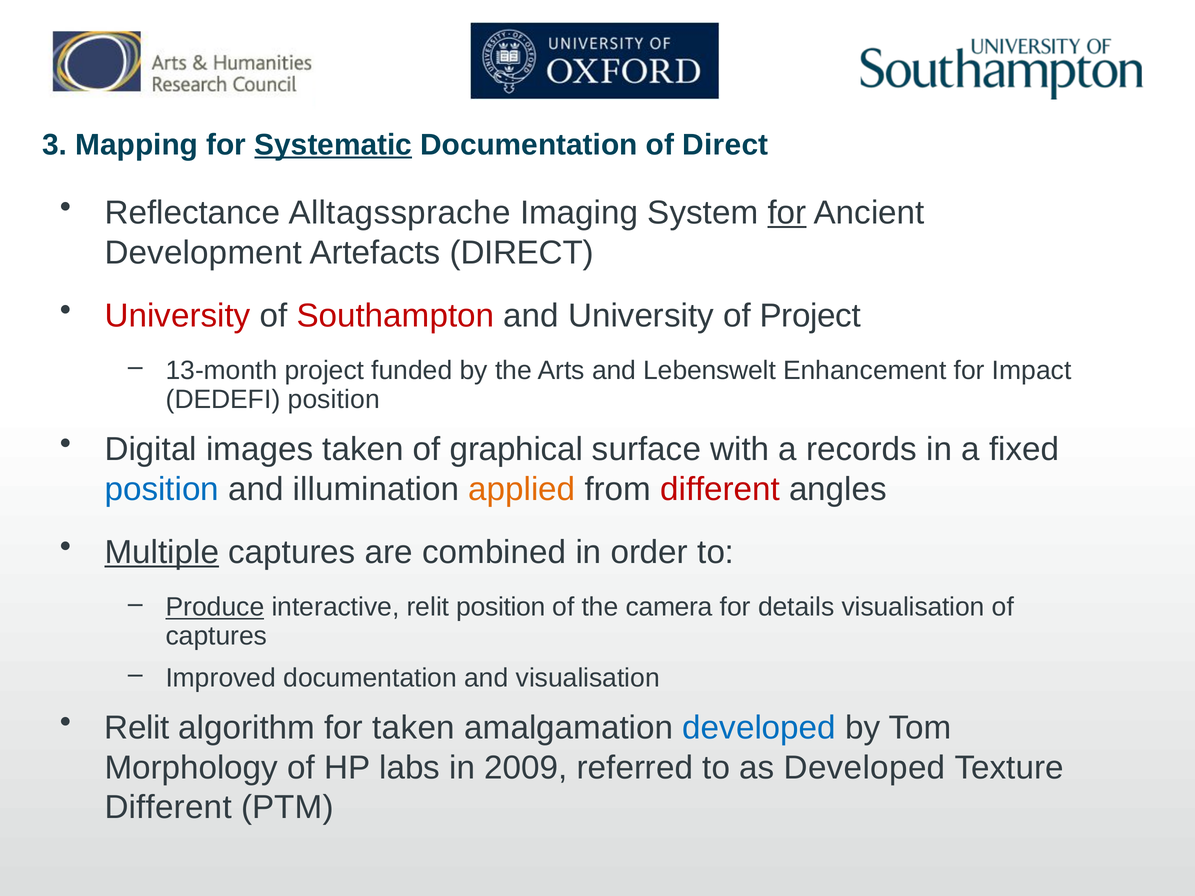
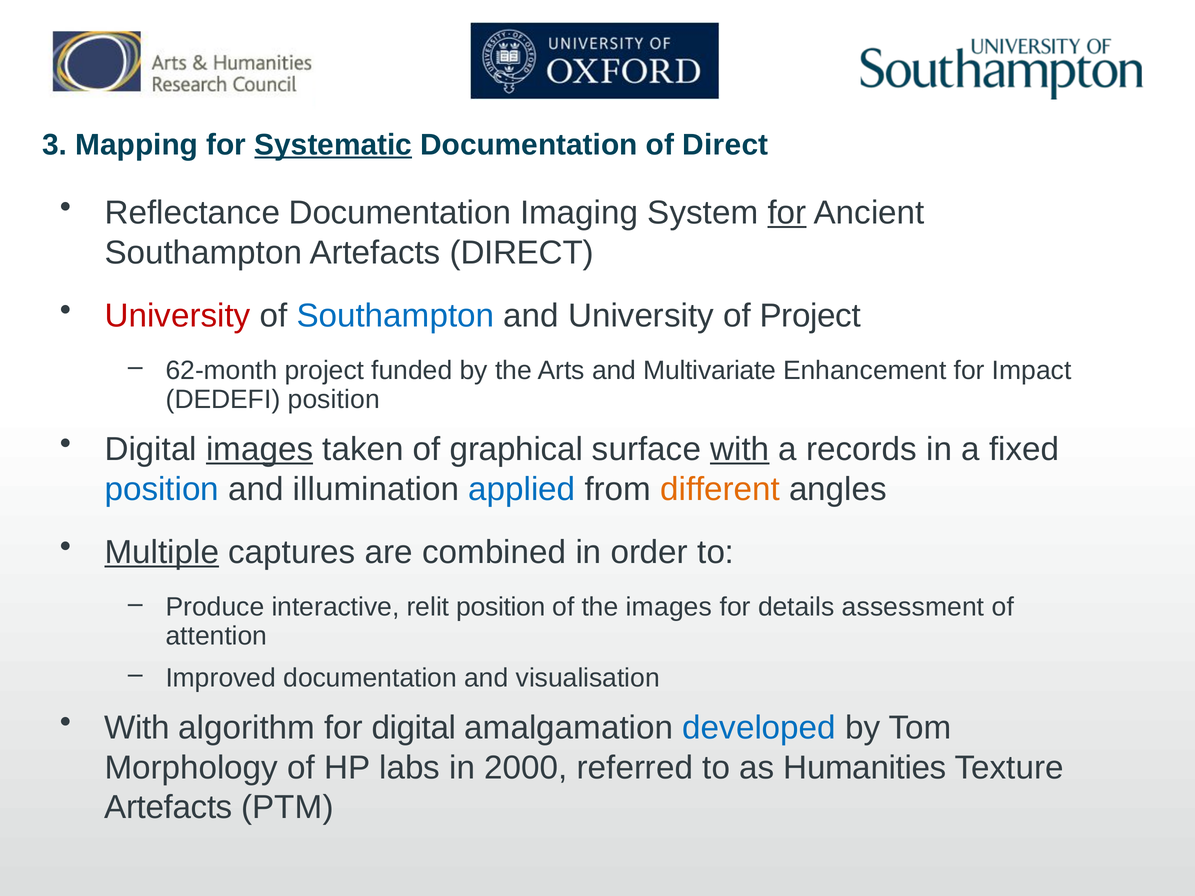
Reflectance Alltagssprache: Alltagssprache -> Documentation (400, 213)
Development: Development -> Southampton (203, 253)
Southampton colour: red -> blue (395, 316)
13-month: 13-month -> 62-month (222, 371)
Lebenswelt: Lebenswelt -> Multivariate (710, 371)
images underline: none -> present (260, 449)
with underline: none -> present (740, 449)
applied colour: orange -> blue (522, 489)
different colour: red -> orange (720, 489)
Produce underline: present -> none (215, 607)
the camera: camera -> images (669, 607)
details visualisation: visualisation -> assessment (913, 607)
captures: captures -> attention (216, 636)
Relit: Relit -> With (137, 728)
for taken: taken -> digital (414, 728)
2009: 2009 -> 2000 (526, 768)
as Developed: Developed -> Humanities (865, 768)
Different: Different -> Artefacts (168, 808)
